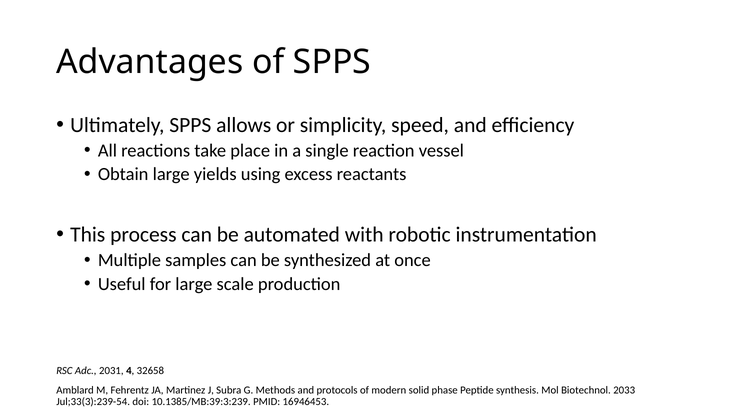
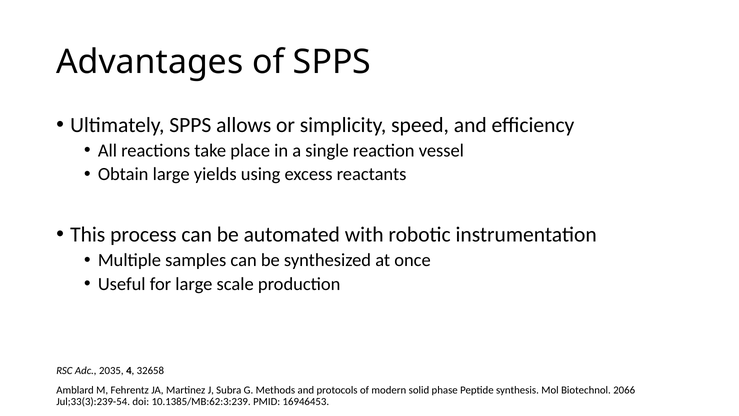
2031: 2031 -> 2035 (111, 370)
2033: 2033 -> 2066 (624, 390)
10.1385/MB:39:3:239: 10.1385/MB:39:3:239 -> 10.1385/MB:62:3:239 (201, 401)
